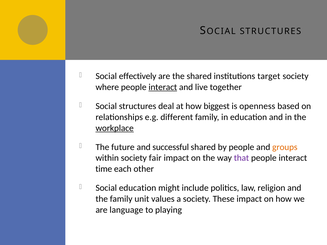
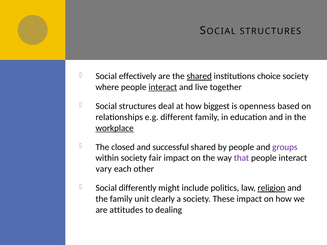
shared underline: none -> present (199, 76)
target: target -> choice (269, 76)
future: future -> closed (123, 147)
groups colour: orange -> purple (285, 147)
time: time -> vary (104, 169)
Social education: education -> differently (138, 188)
religion underline: none -> present (271, 188)
values: values -> clearly (163, 199)
language: language -> attitudes (126, 210)
playing: playing -> dealing (169, 210)
